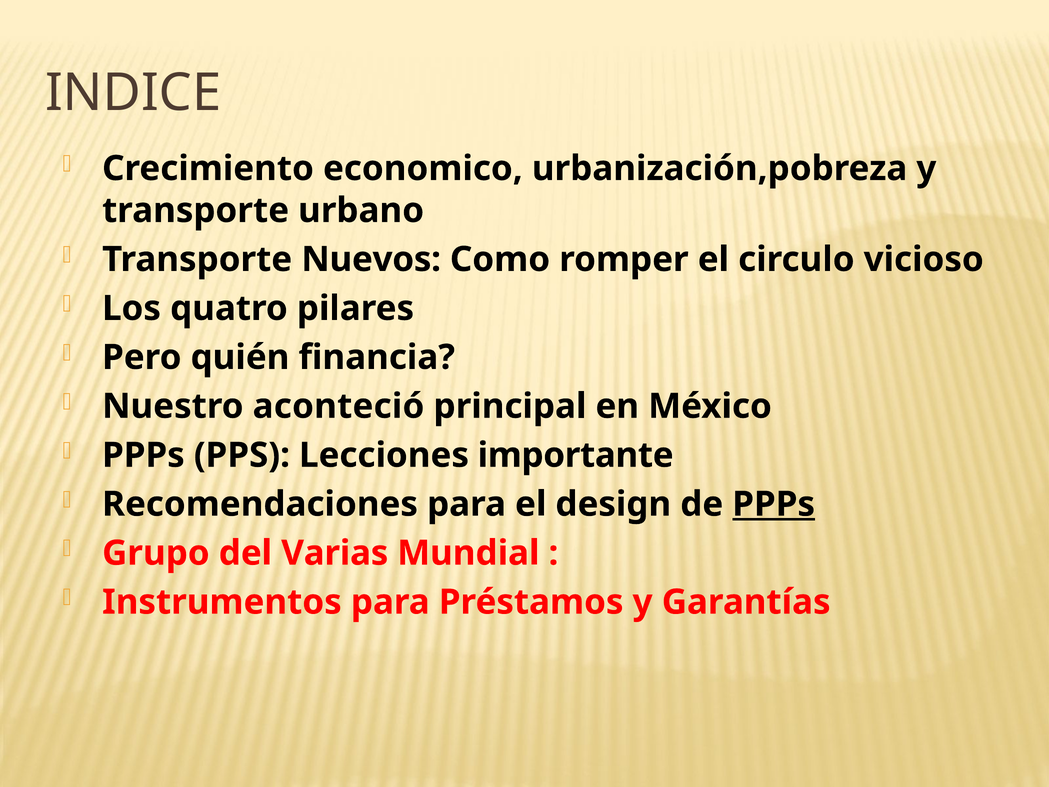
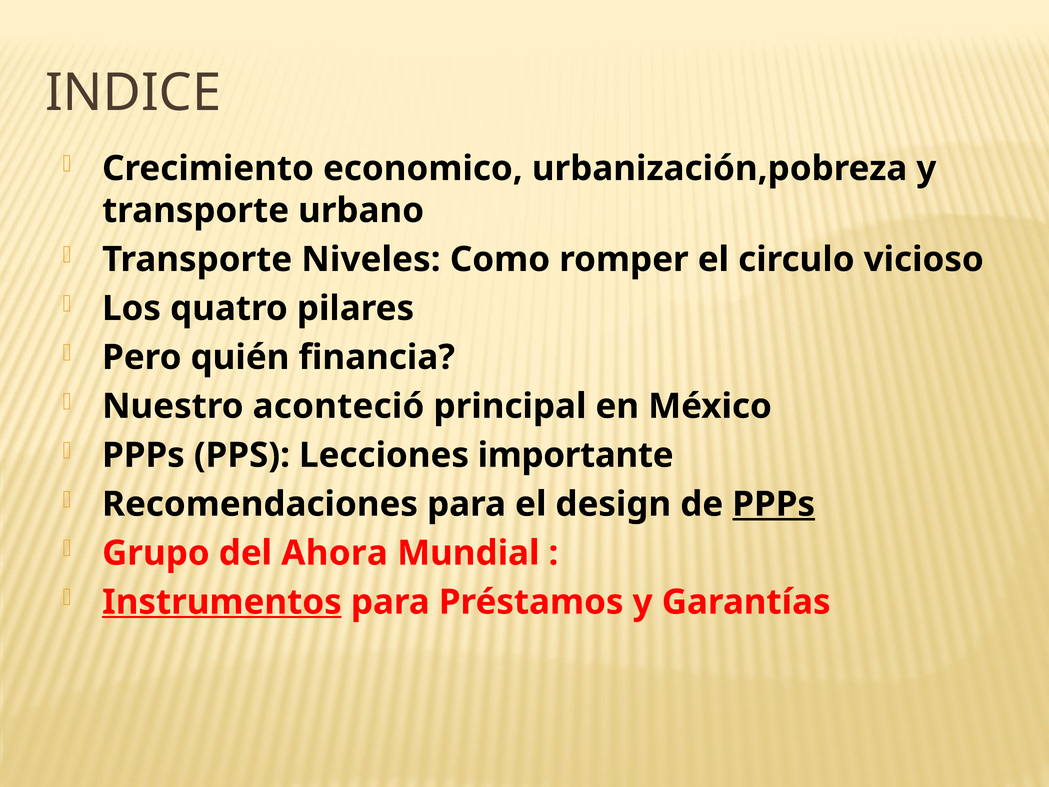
Nuevos: Nuevos -> Niveles (371, 259)
Varias: Varias -> Ahora (335, 553)
Instrumentos underline: none -> present (222, 602)
